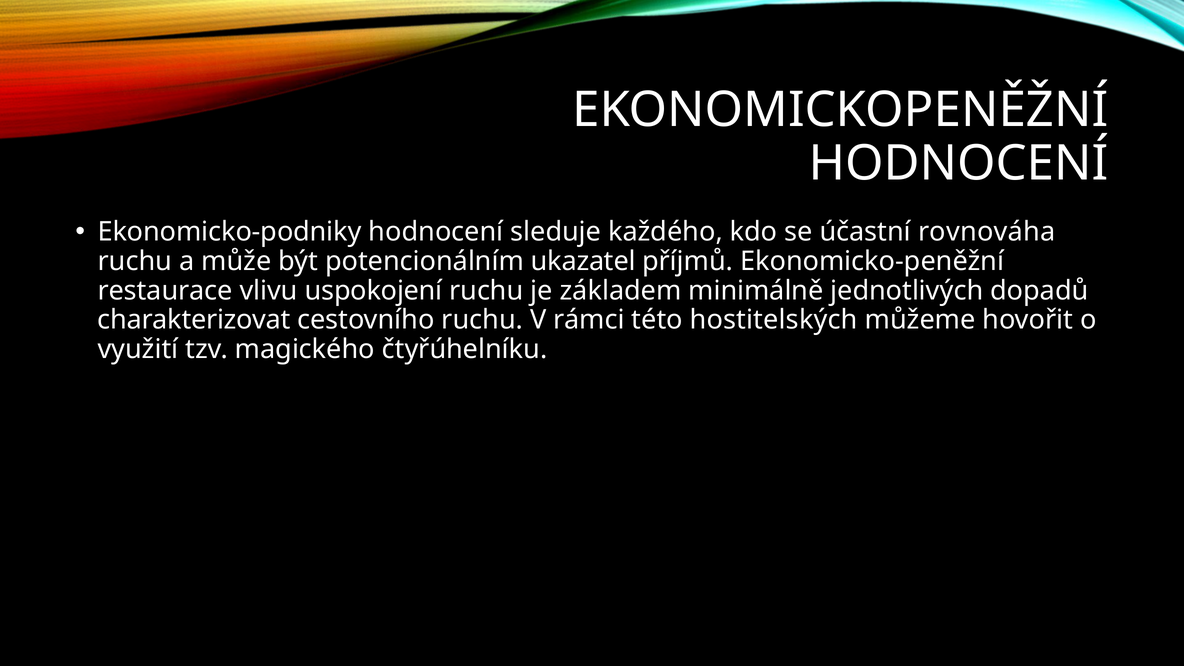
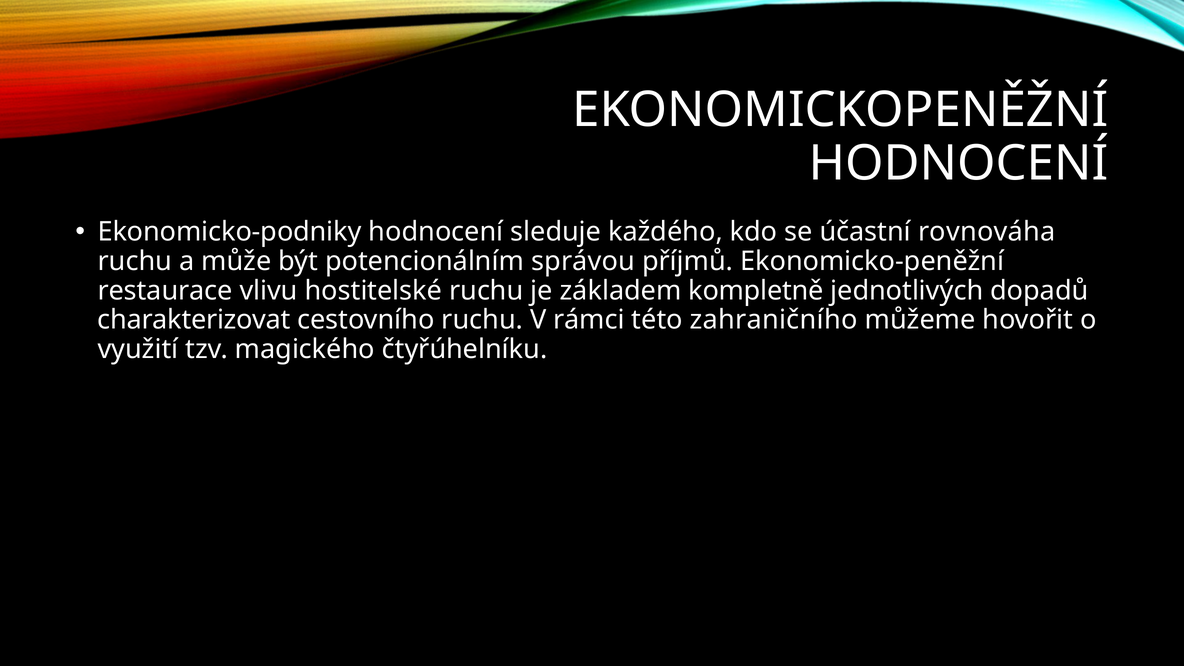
ukazatel: ukazatel -> správou (583, 261)
uspokojení: uspokojení -> hostitelské (373, 291)
minimálně: minimálně -> kompletně (756, 291)
hostitelských: hostitelských -> zahraničního (774, 320)
